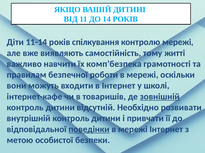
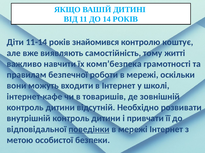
спілкування: спілкування -> знайомився (96, 42)
контролю мережі: мережі -> коштує (178, 42)
зовнішній underline: present -> none (160, 97)
